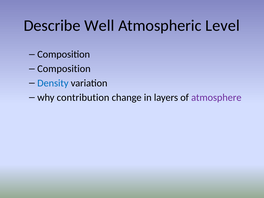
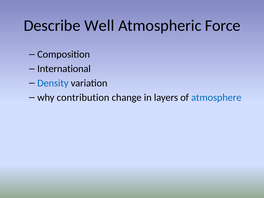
Level: Level -> Force (223, 26)
Composition: Composition -> International (64, 69)
atmosphere colour: purple -> blue (216, 98)
